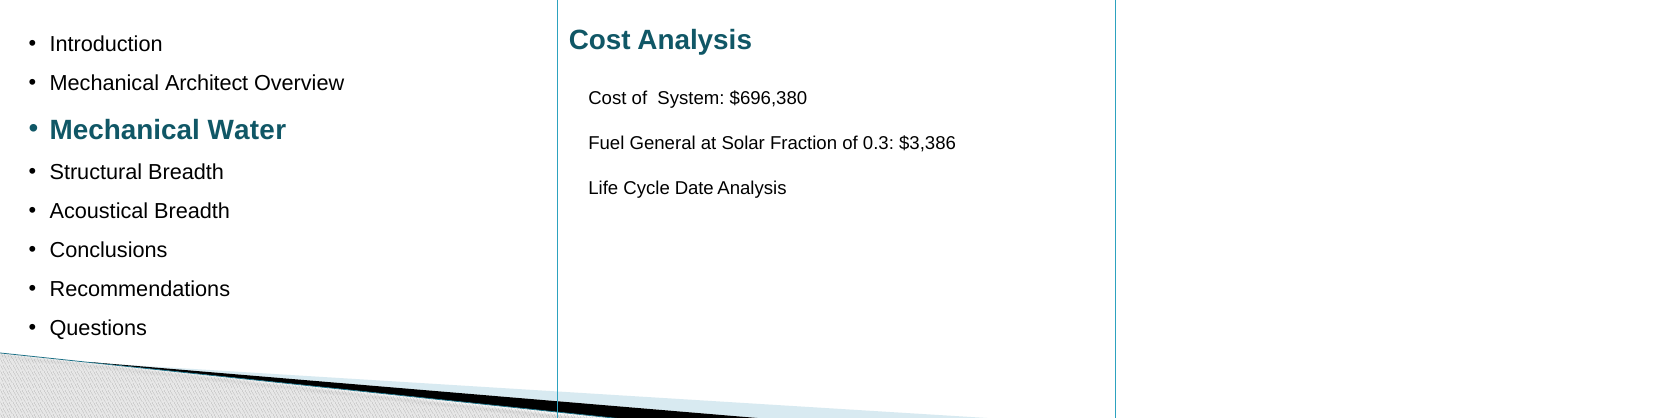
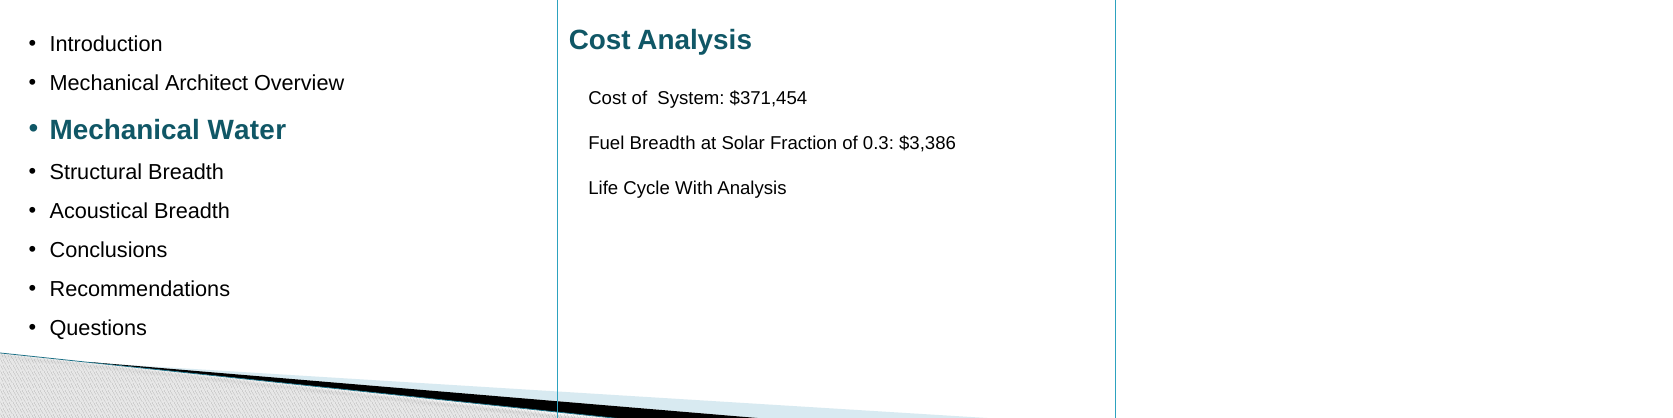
$696,380: $696,380 -> $371,454 (768, 99)
Fuel General: General -> Breadth (663, 143)
Date: Date -> With (694, 188)
